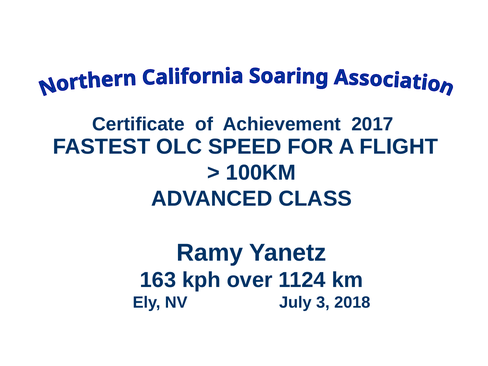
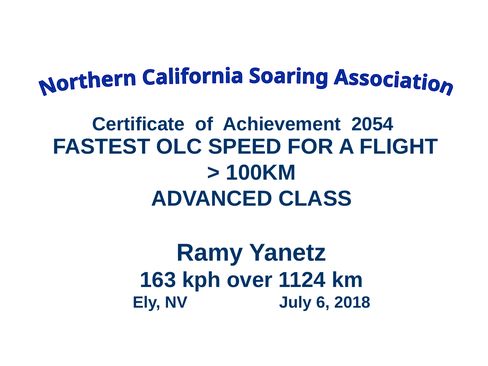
2017: 2017 -> 2054 (372, 124)
3: 3 -> 6 (323, 302)
